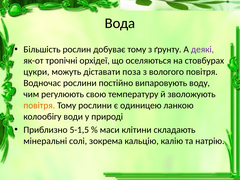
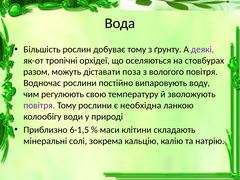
цукри: цукри -> разом (36, 72)
повітря colour: orange -> purple (39, 105)
одиницею: одиницею -> необхідна (141, 105)
5-1,5: 5-1,5 -> 6-1,5 (79, 130)
